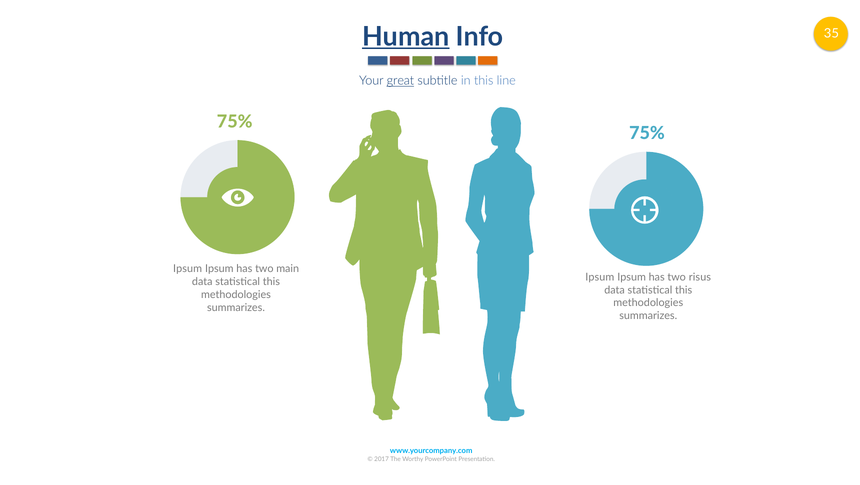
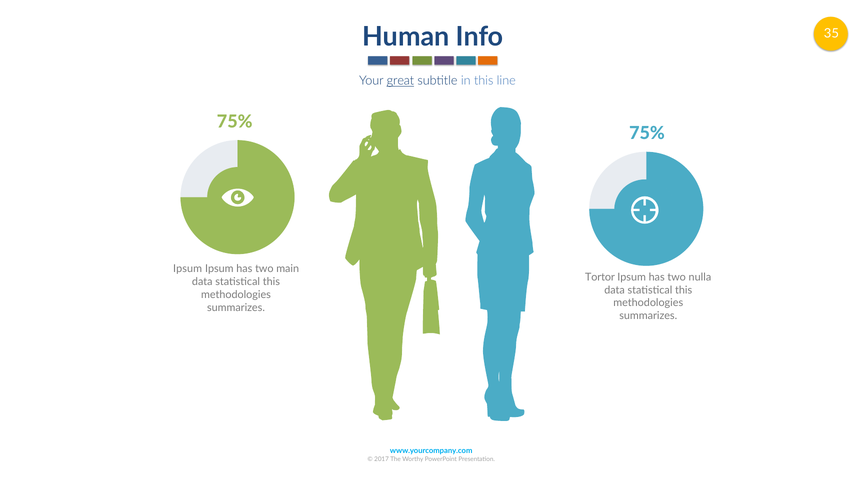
Human underline: present -> none (406, 37)
Ipsum: Ipsum -> Tortor (600, 277)
risus: risus -> nulla (700, 277)
